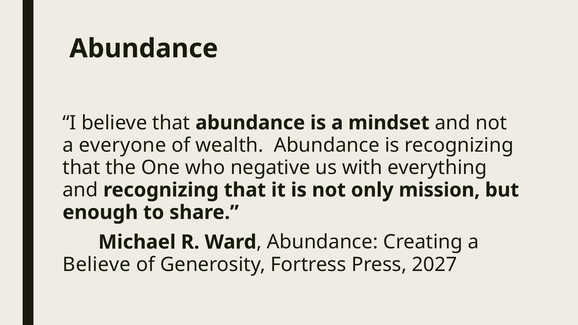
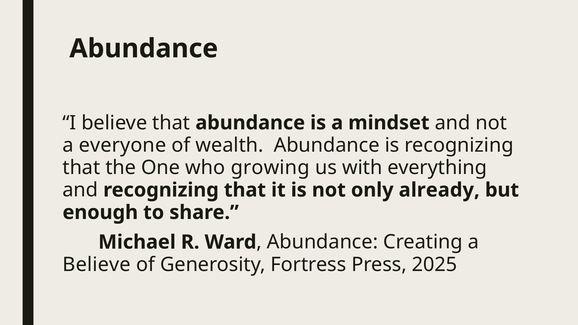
negative: negative -> growing (270, 168)
mission: mission -> already (439, 190)
2027: 2027 -> 2025 (435, 265)
